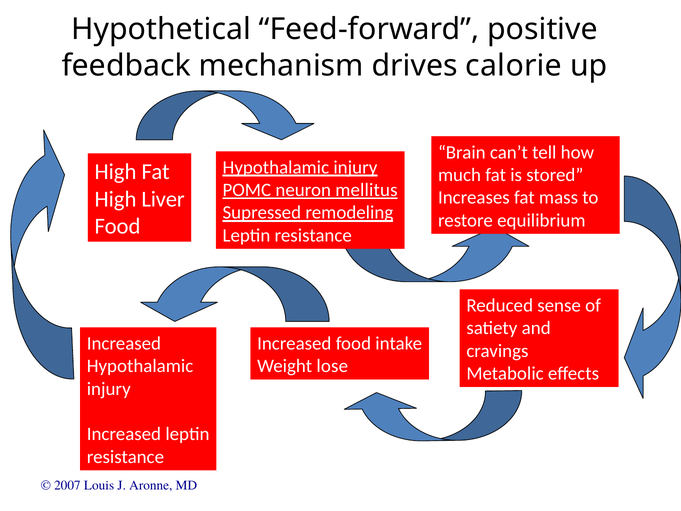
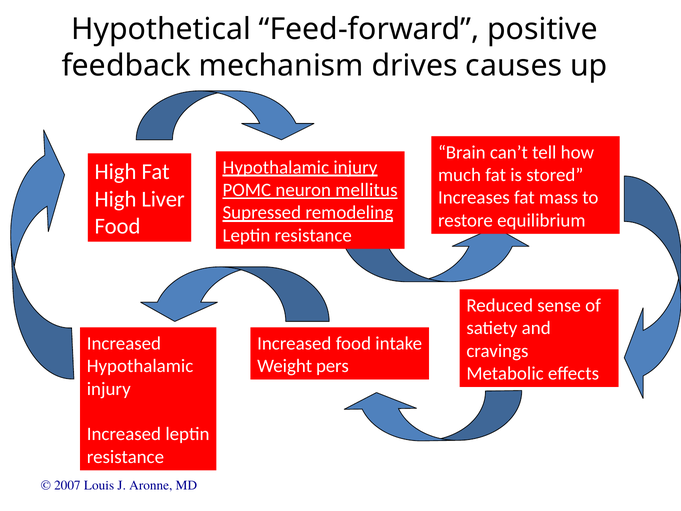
calorie: calorie -> causes (514, 66)
Weight lose: lose -> pers (332, 366)
